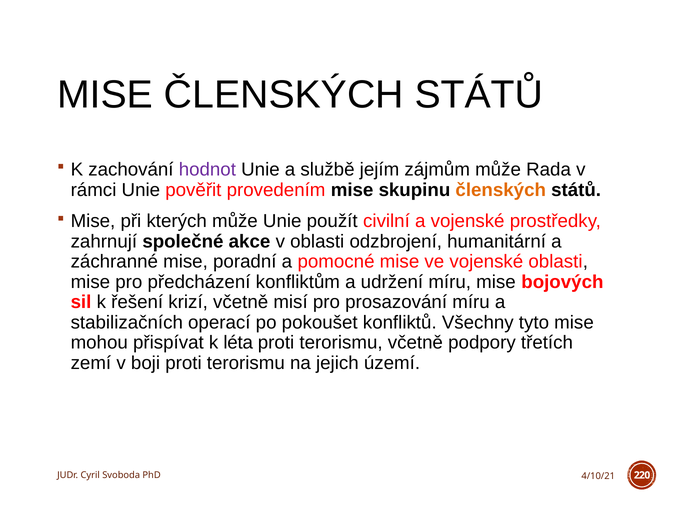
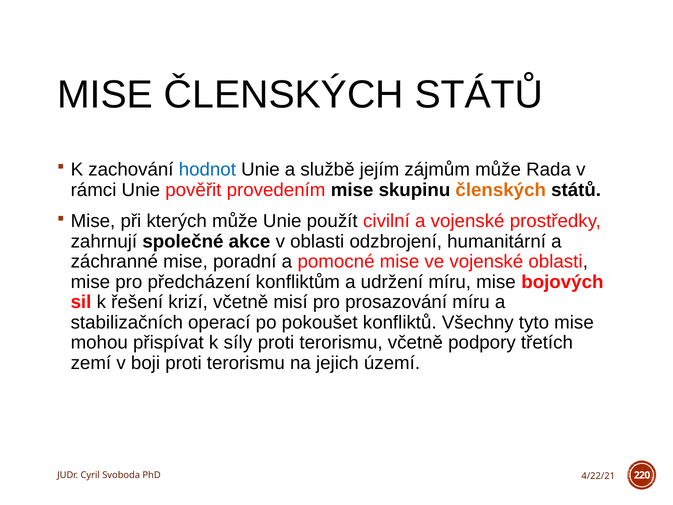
hodnot colour: purple -> blue (207, 170)
léta: léta -> síly (238, 342)
4/10/21: 4/10/21 -> 4/22/21 (598, 476)
